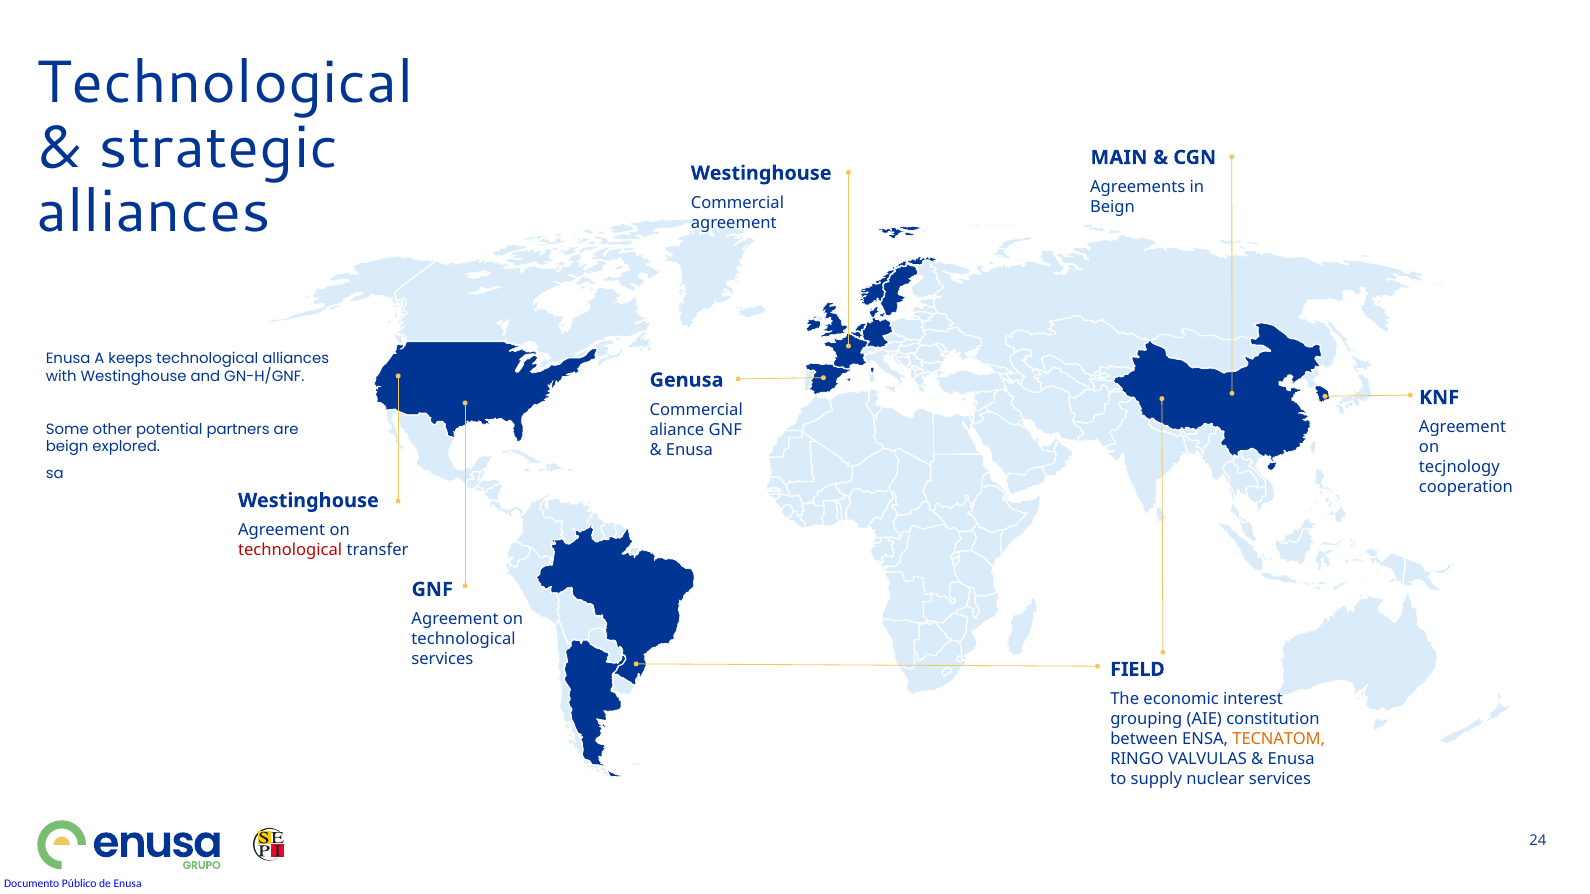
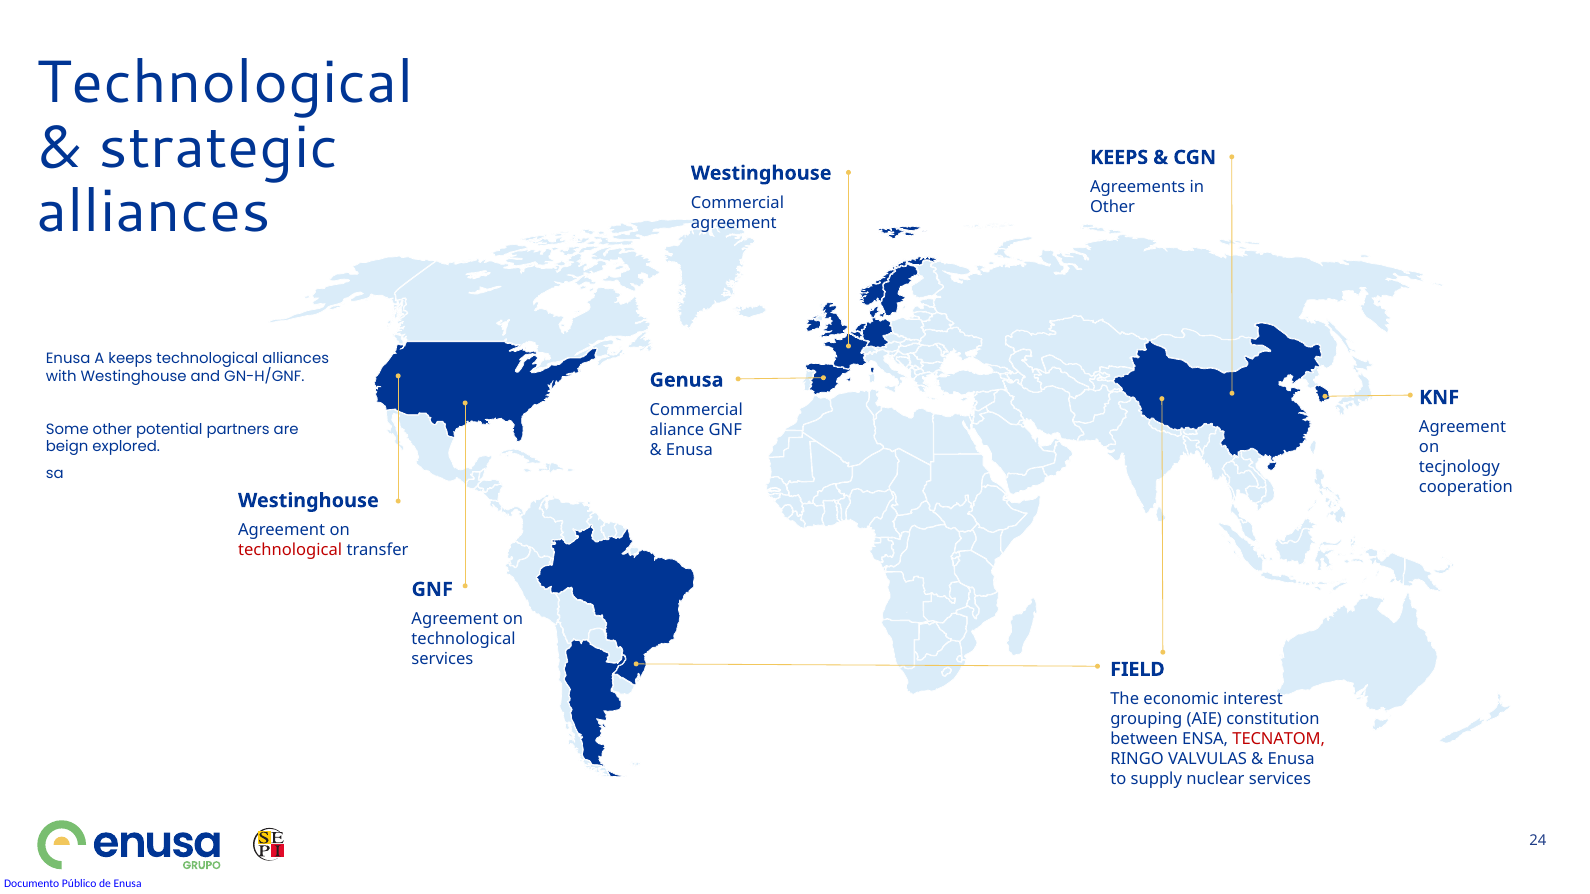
MAIN: MAIN -> KEEPS (1119, 158)
Beign: Beign -> Other (1113, 207)
TECNATOM colour: orange -> red (1279, 739)
